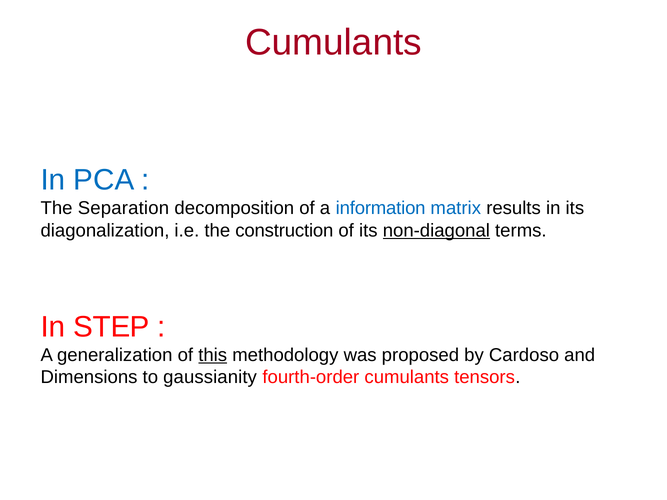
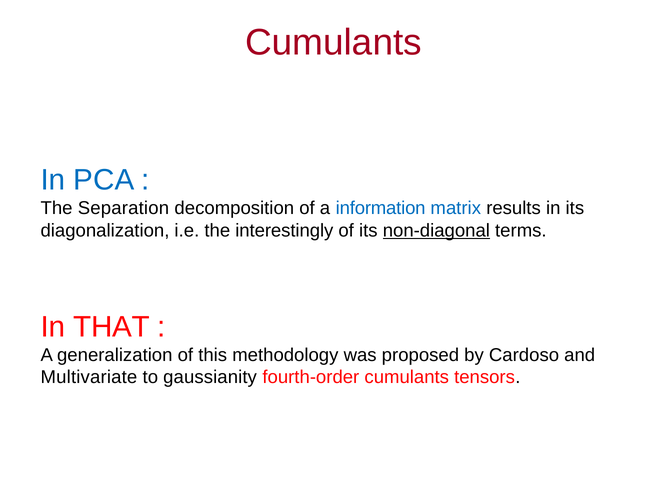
construction: construction -> interestingly (284, 231)
STEP: STEP -> THAT (112, 327)
this underline: present -> none (213, 355)
Dimensions: Dimensions -> Multivariate (89, 377)
